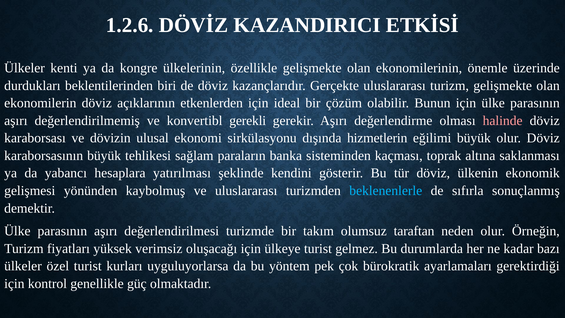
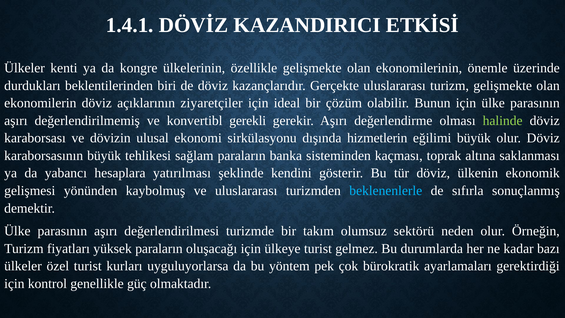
1.2.6: 1.2.6 -> 1.4.1 (130, 25)
etkenlerden: etkenlerden -> ziyaretçiler (212, 103)
halinde colour: pink -> light green (503, 121)
taraftan: taraftan -> sektörü (414, 231)
yüksek verimsiz: verimsiz -> paraların (159, 248)
